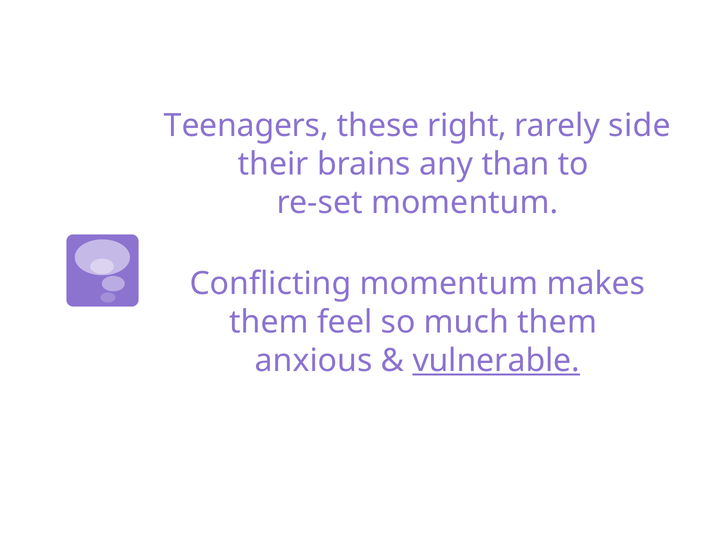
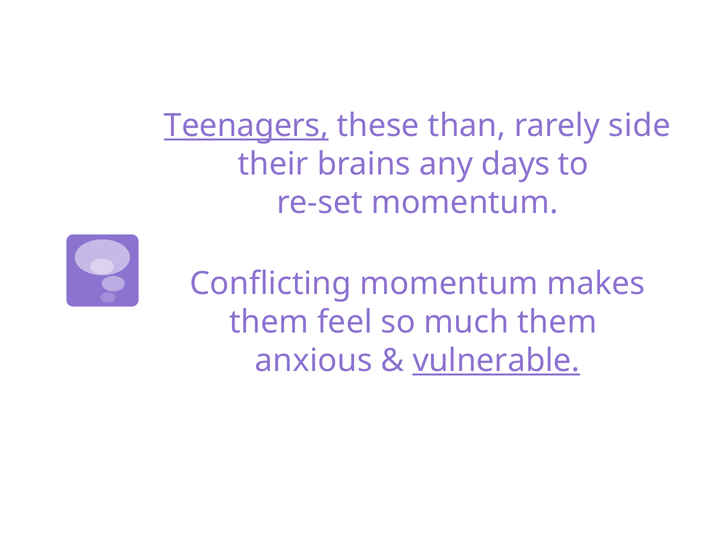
Teenagers underline: none -> present (246, 126)
right: right -> than (467, 126)
than: than -> days (516, 164)
